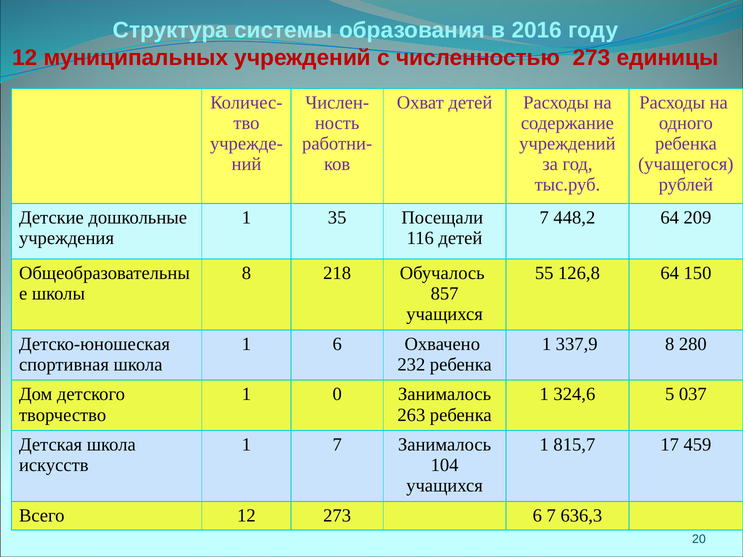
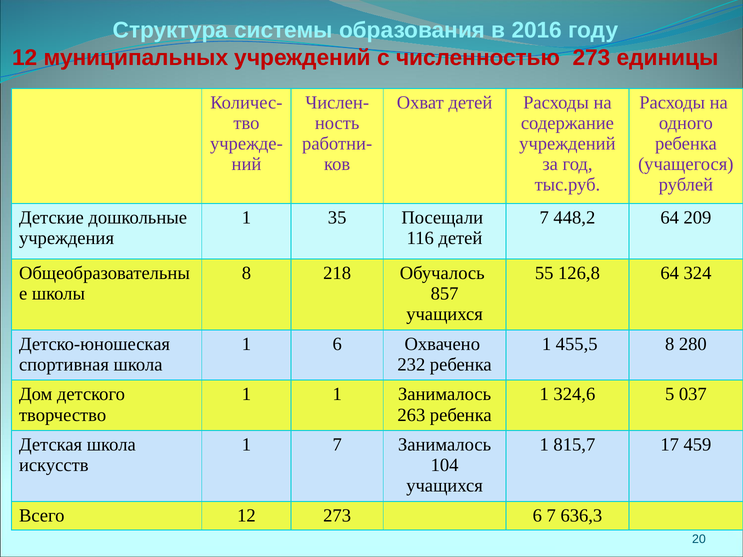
150: 150 -> 324 (697, 273)
337,9: 337,9 -> 455,5 (577, 344)
1 0: 0 -> 1 (337, 395)
